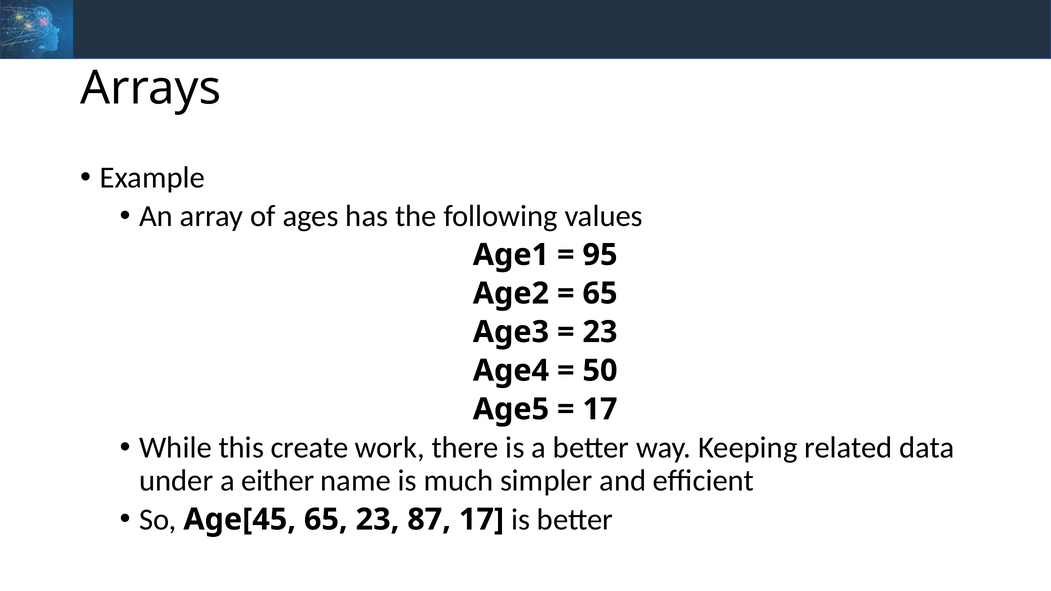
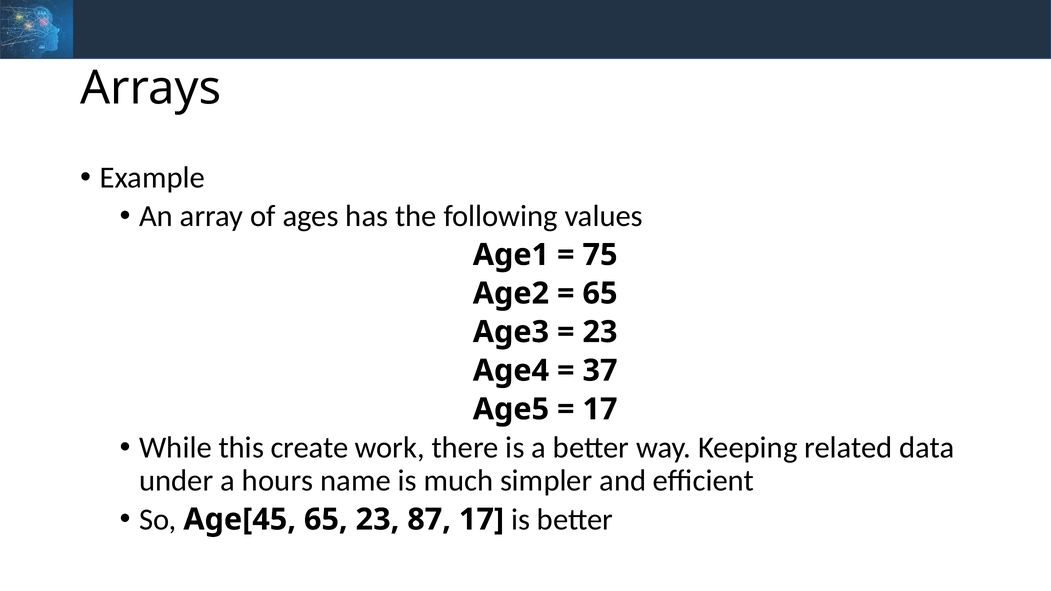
95: 95 -> 75 (600, 255)
50: 50 -> 37 (600, 371)
either: either -> hours (278, 481)
